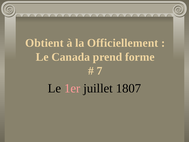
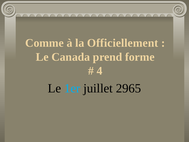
Obtient: Obtient -> Comme (44, 43)
7: 7 -> 4 (100, 71)
1er colour: pink -> light blue (72, 88)
1807: 1807 -> 2965 (129, 88)
